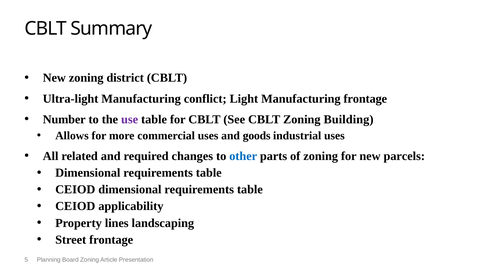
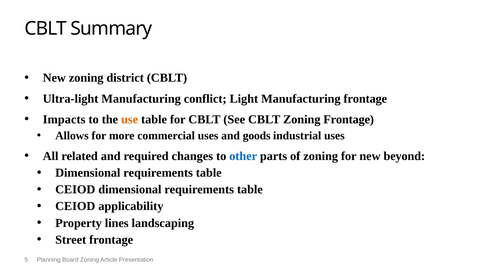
Number: Number -> Impacts (64, 120)
use colour: purple -> orange (130, 120)
Zoning Building: Building -> Frontage (349, 120)
parcels: parcels -> beyond (404, 156)
